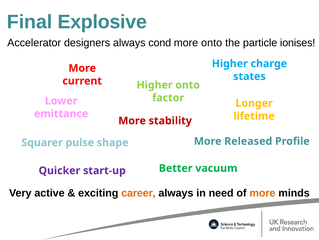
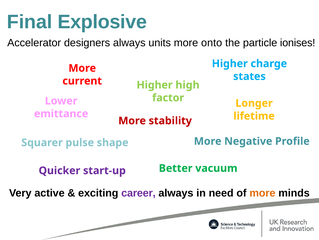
cond: cond -> units (160, 43)
Higher onto: onto -> high (187, 85)
Released: Released -> Negative (248, 141)
career colour: orange -> purple (138, 192)
